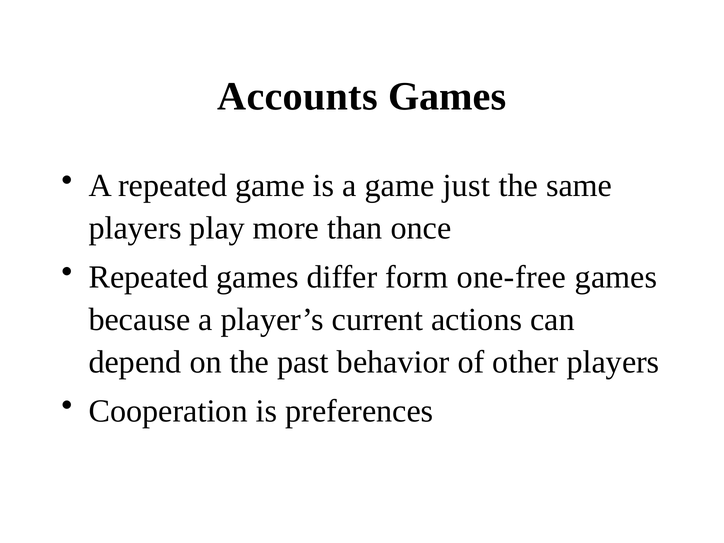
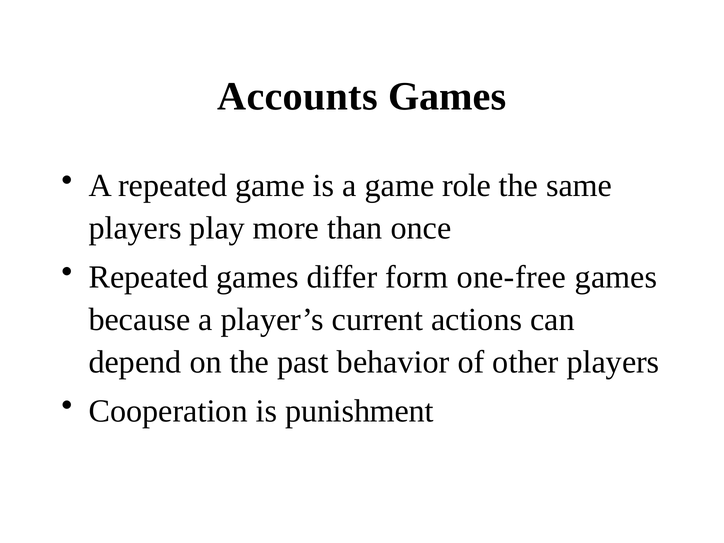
just: just -> role (467, 186)
preferences: preferences -> punishment (359, 411)
